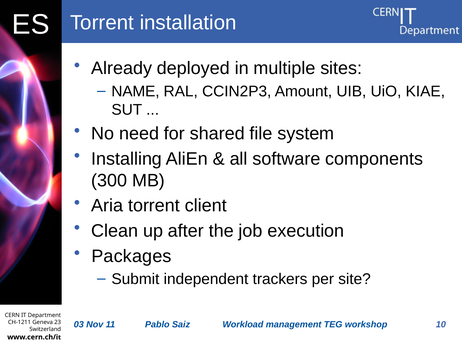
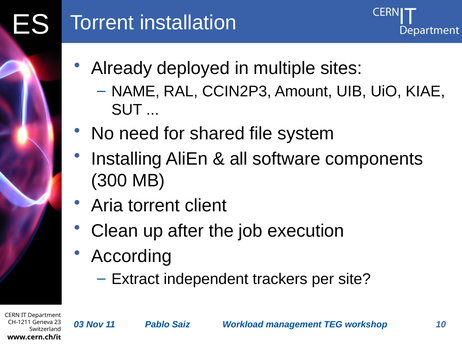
Packages: Packages -> According (132, 256)
Submit: Submit -> Extract (135, 279)
